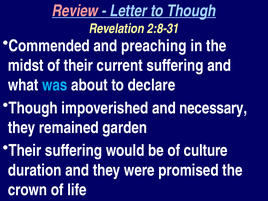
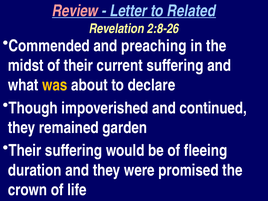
to Though: Though -> Related (191, 11)
2:8-31: 2:8-31 -> 2:8-26 (163, 29)
was colour: light blue -> yellow (55, 85)
necessary: necessary -> continued (213, 108)
culture: culture -> fleeing (206, 151)
